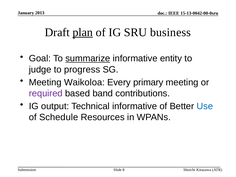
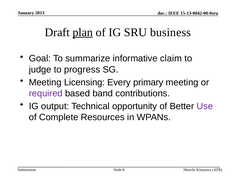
summarize underline: present -> none (88, 58)
entity: entity -> claim (171, 58)
Waikoloa: Waikoloa -> Licensing (84, 82)
Technical informative: informative -> opportunity (135, 106)
Use colour: blue -> purple (205, 106)
Schedule: Schedule -> Complete (59, 117)
